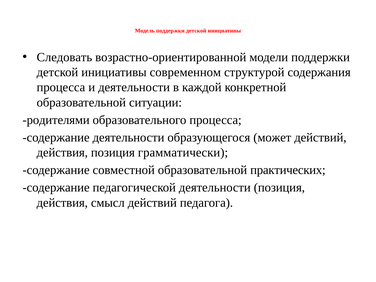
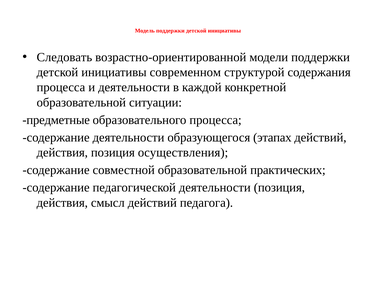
родителями: родителями -> предметные (56, 120)
может: может -> этапах (272, 137)
грамматически: грамматически -> осуществления (183, 153)
